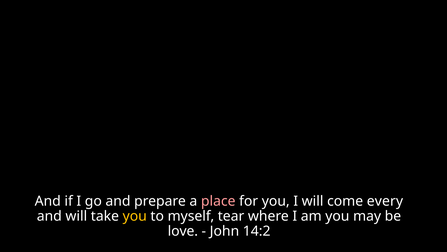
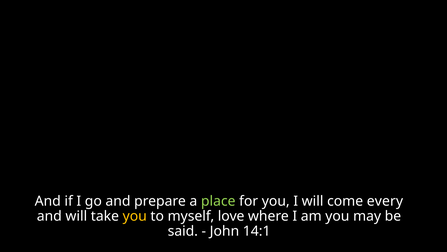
place colour: pink -> light green (218, 201)
tear: tear -> love (231, 216)
love: love -> said (183, 231)
14:2: 14:2 -> 14:1 (257, 231)
